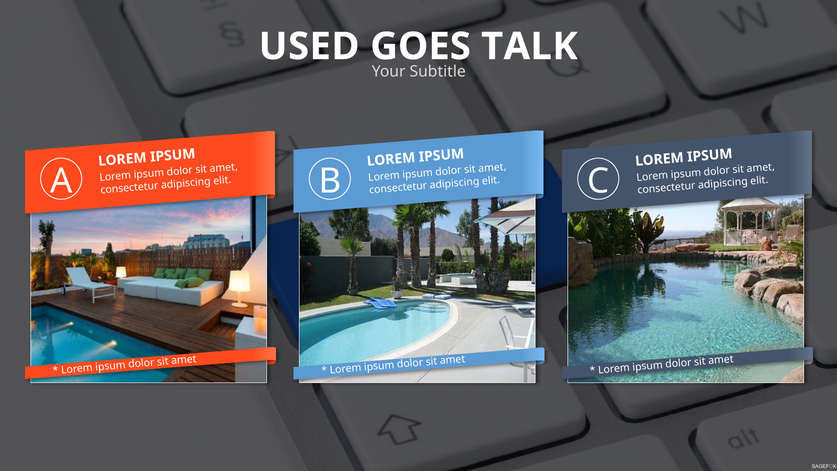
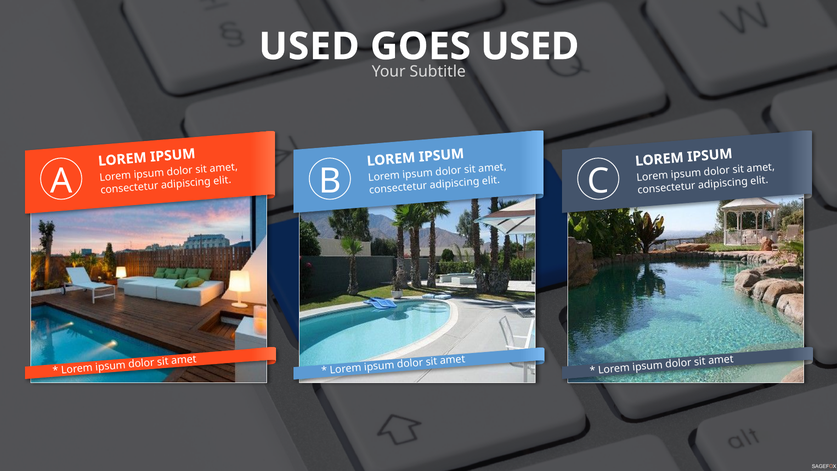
TALK: TALK -> USED (530, 46)
